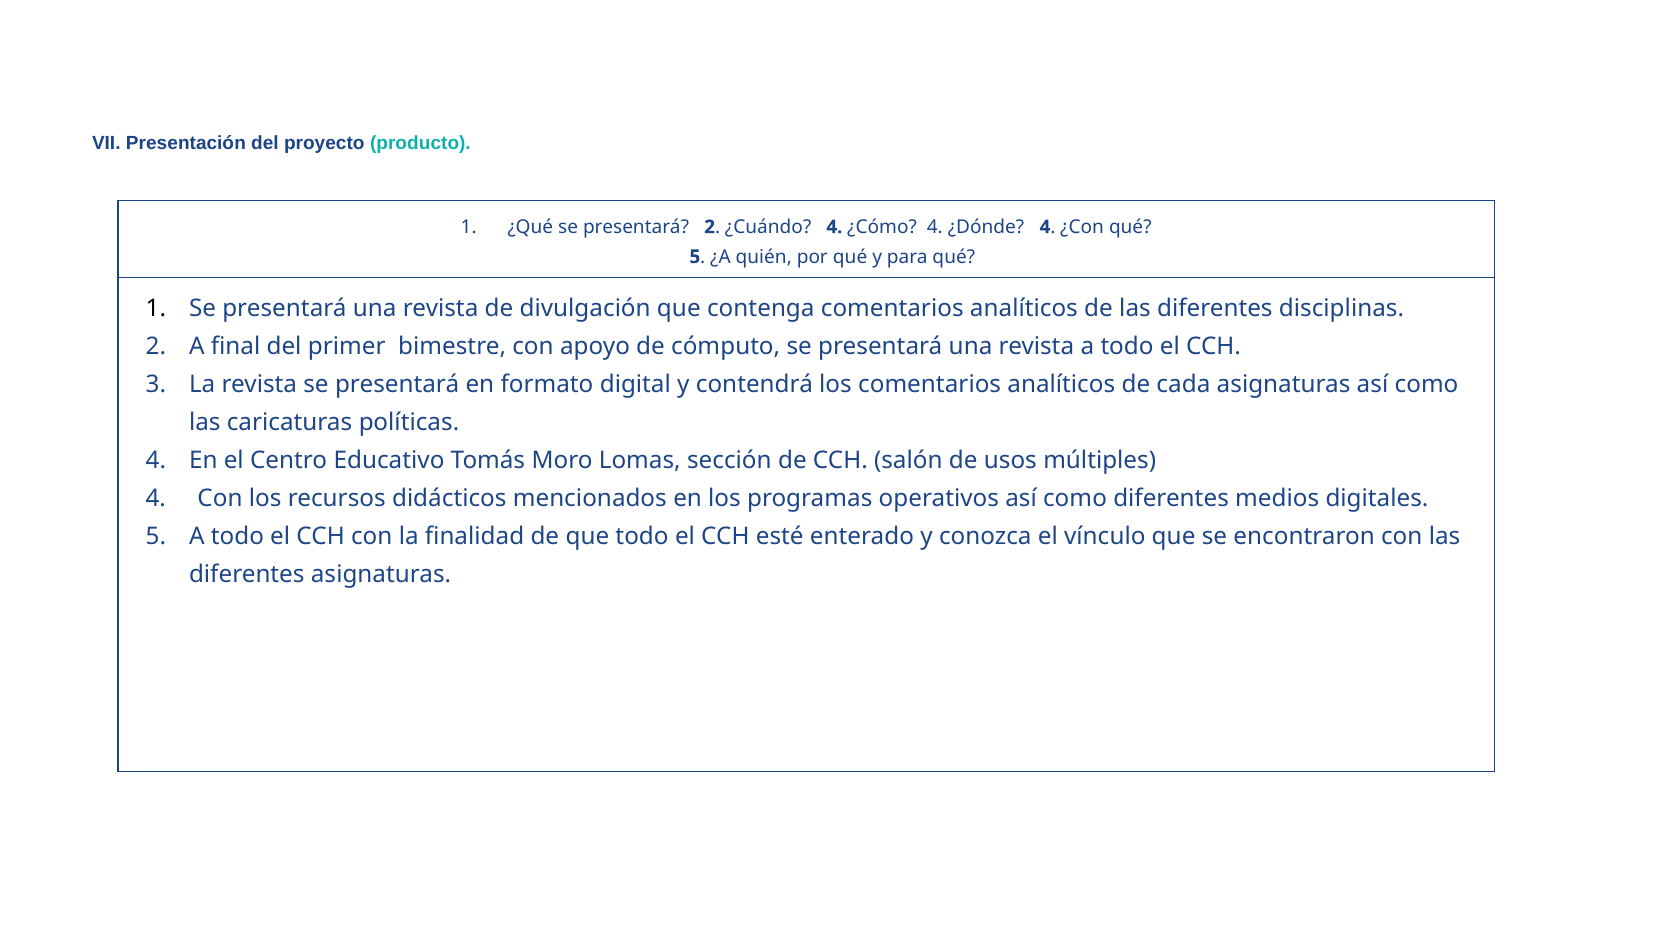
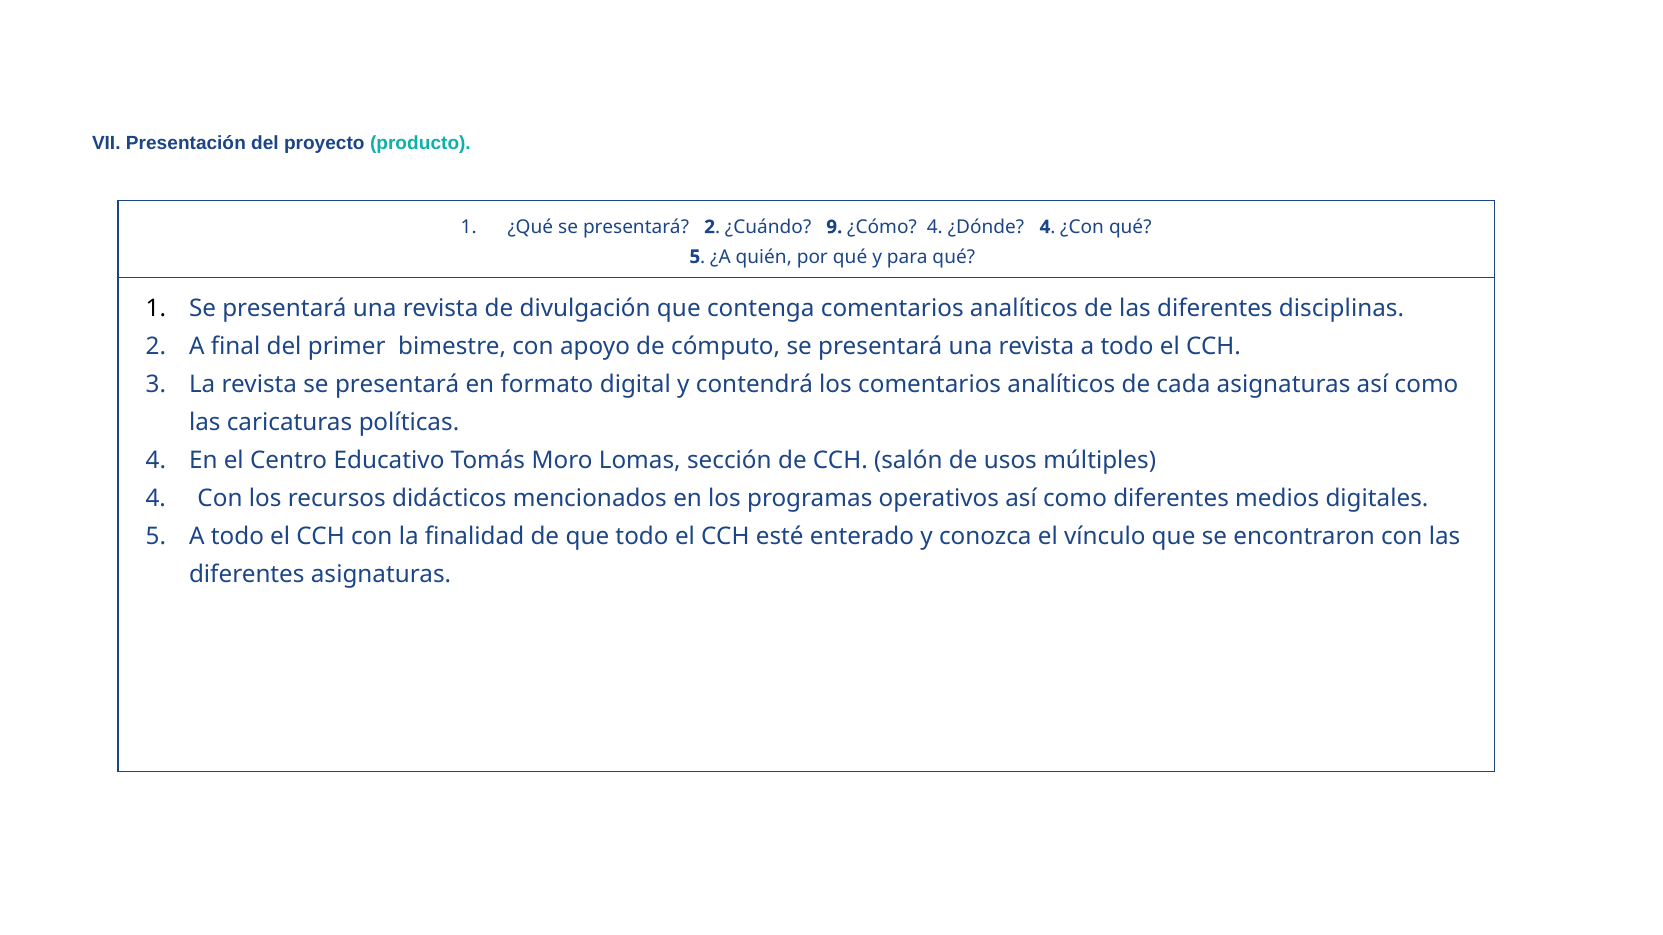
¿Cuándo 4: 4 -> 9 (834, 227)
